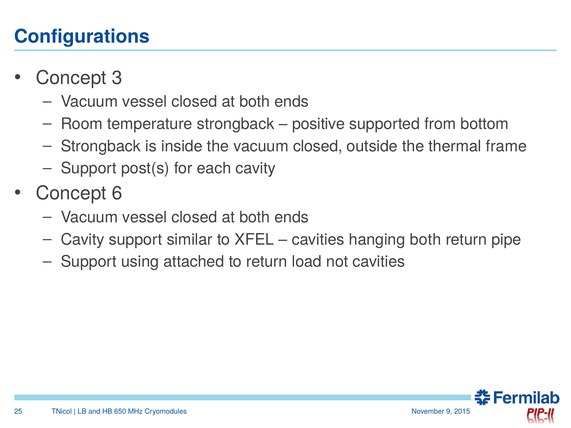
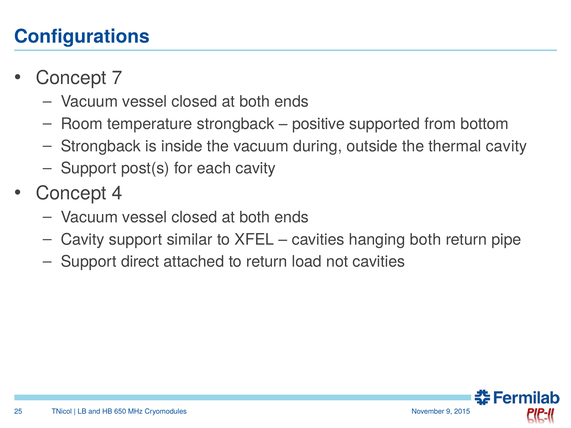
3: 3 -> 7 (117, 78)
vacuum closed: closed -> during (318, 146)
thermal frame: frame -> cavity (507, 146)
6: 6 -> 4 (117, 193)
using: using -> direct (140, 262)
